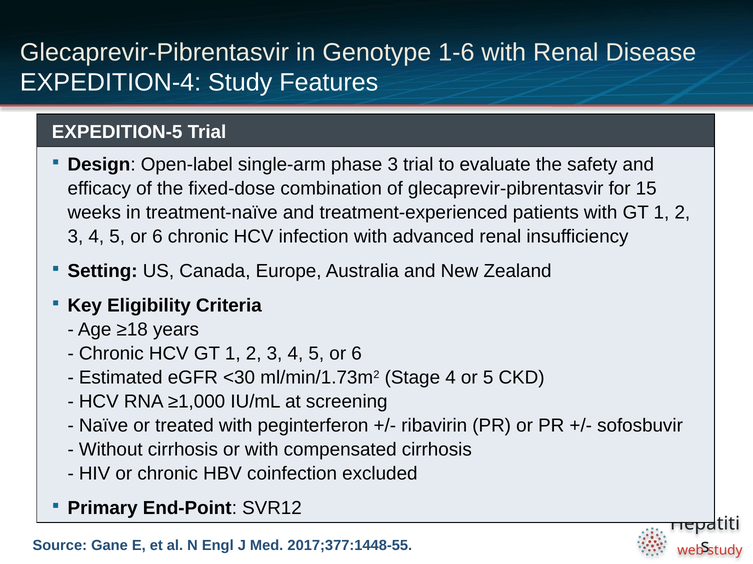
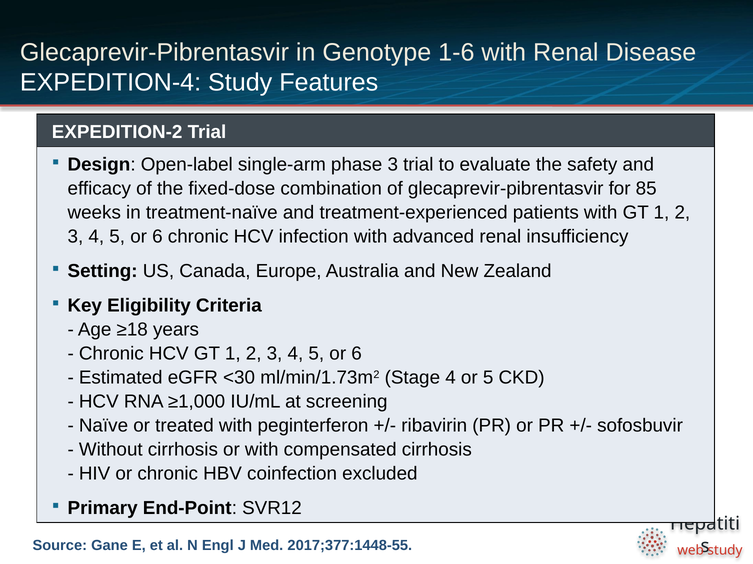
EXPEDITION-5: EXPEDITION-5 -> EXPEDITION-2 (117, 132)
15: 15 -> 85 (646, 189)
